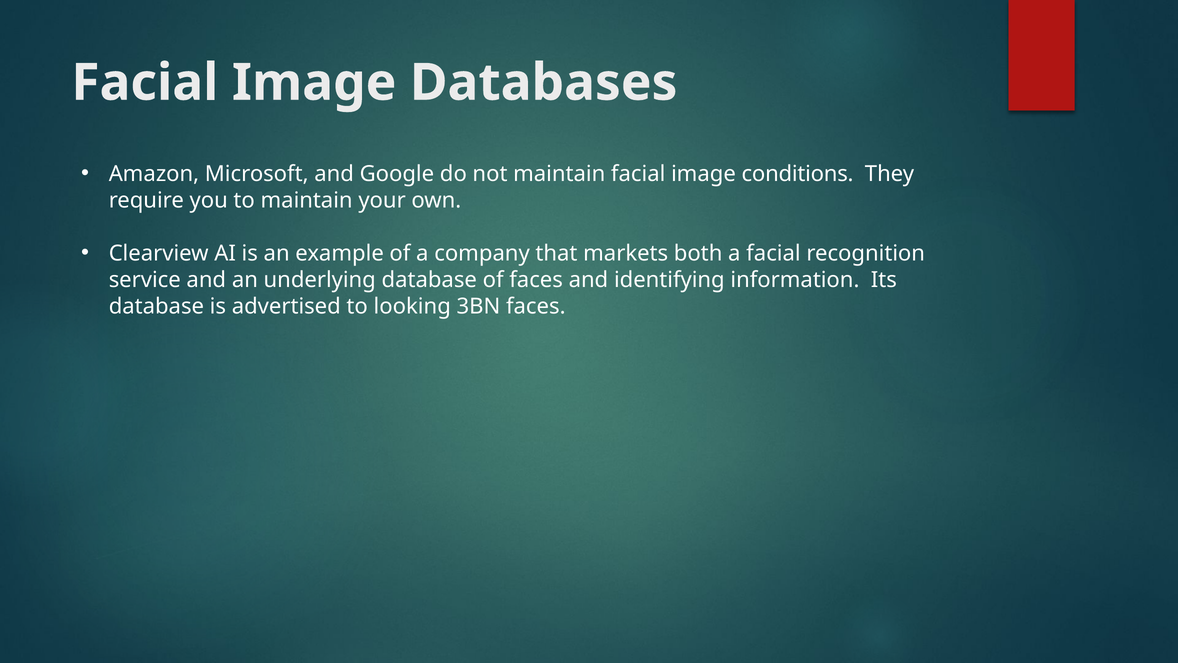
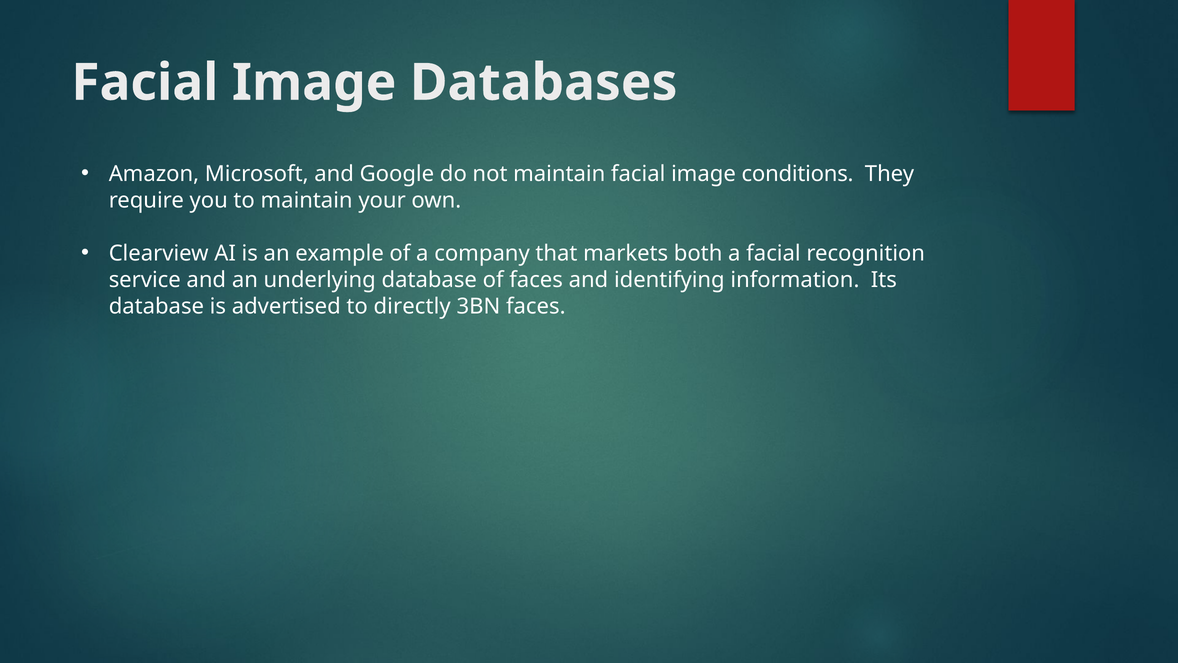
looking: looking -> directly (412, 306)
